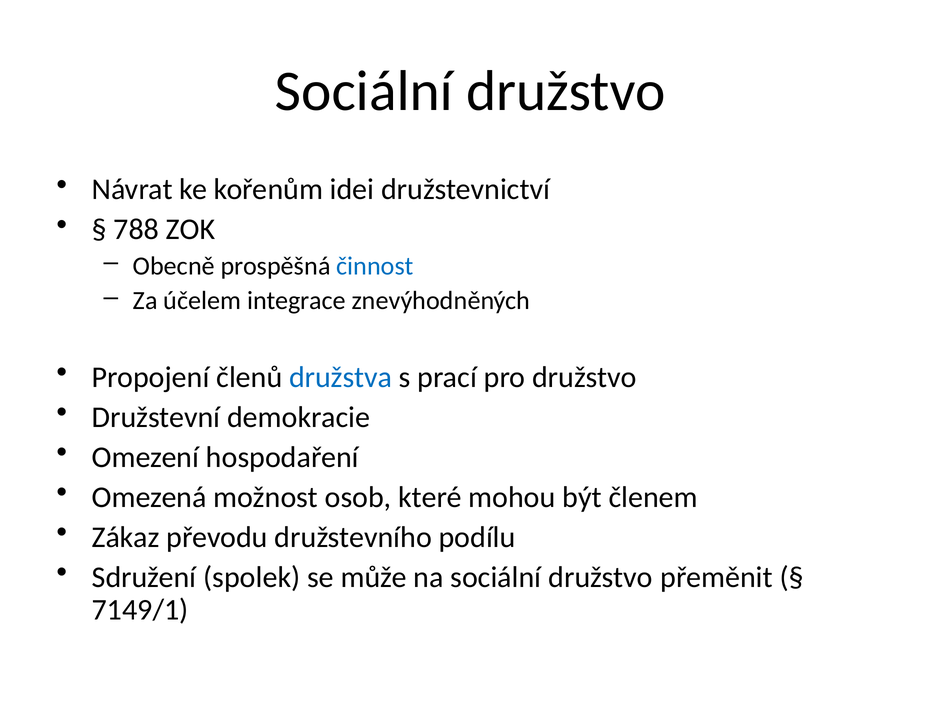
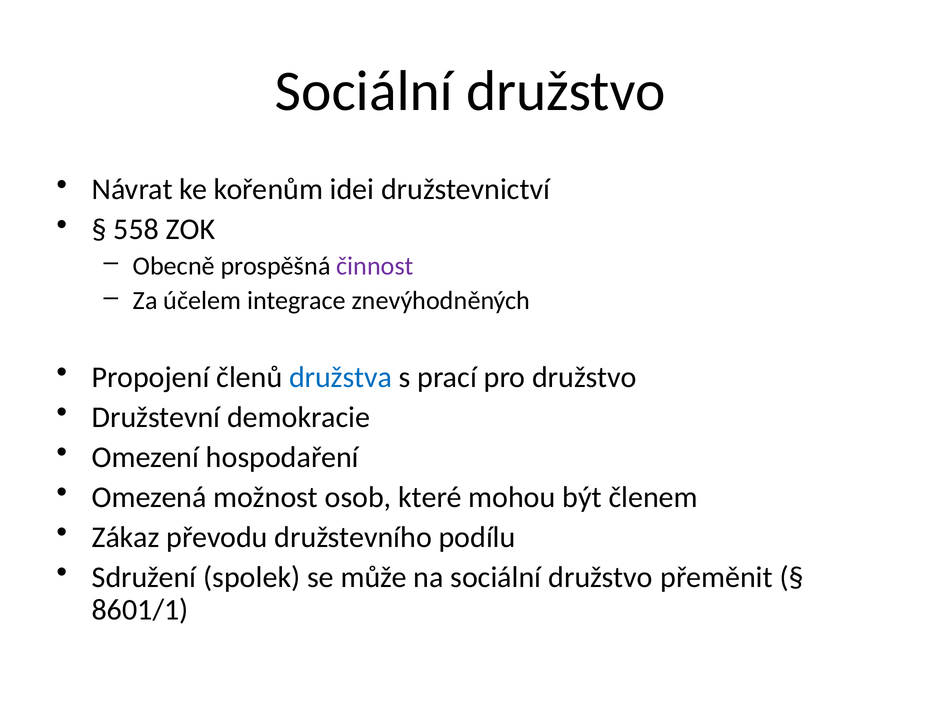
788: 788 -> 558 (136, 229)
činnost colour: blue -> purple (375, 266)
7149/1: 7149/1 -> 8601/1 (140, 609)
